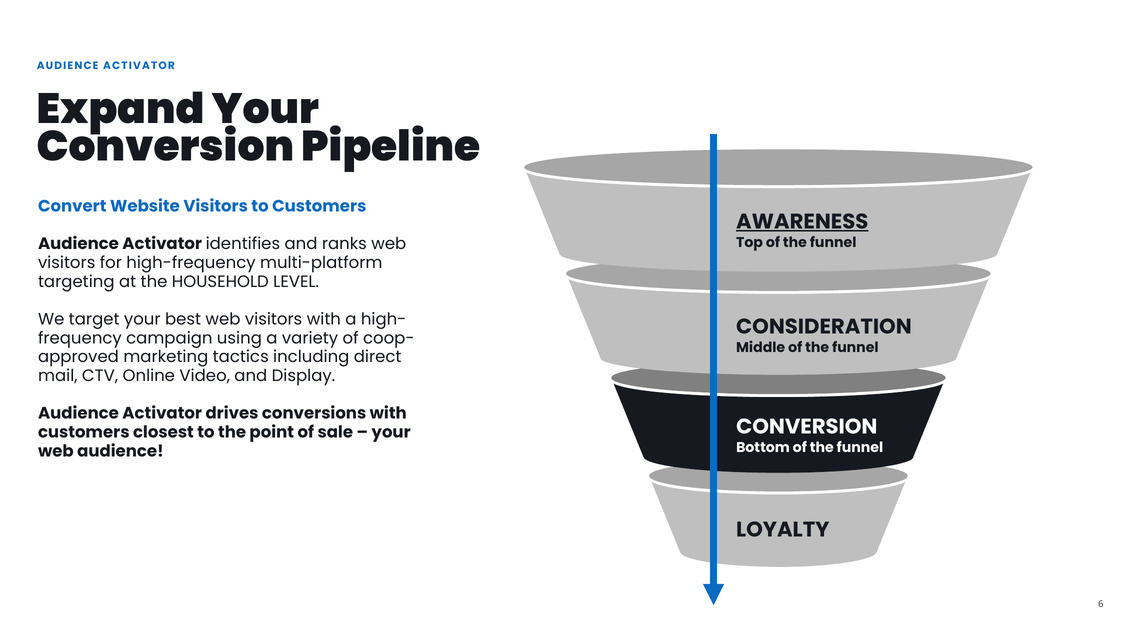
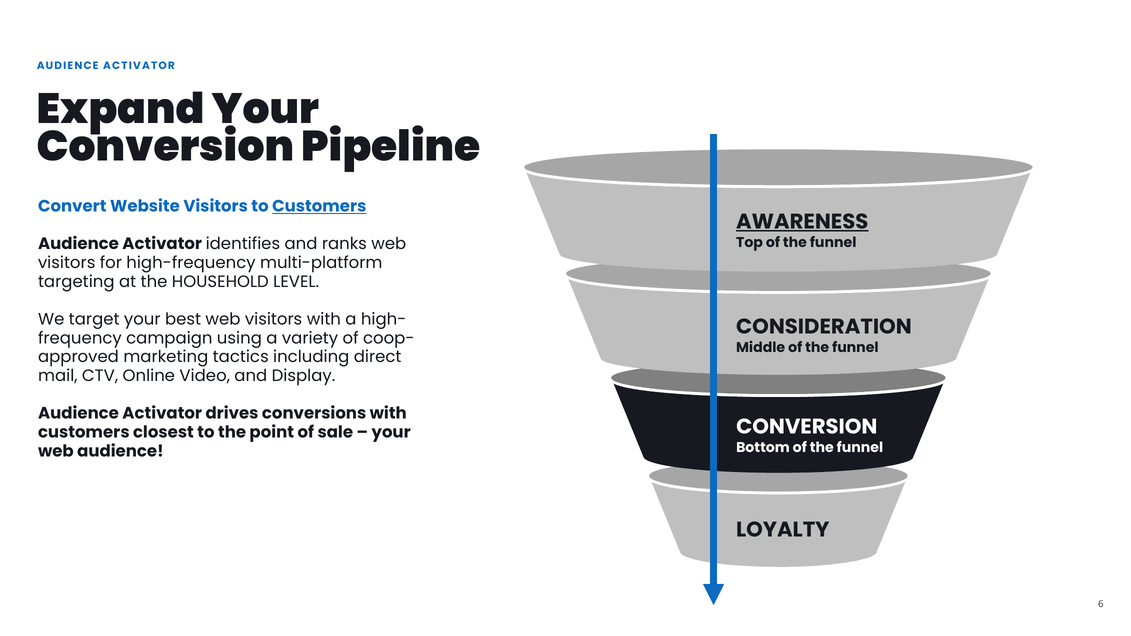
Customers underline: none -> present (319, 206)
